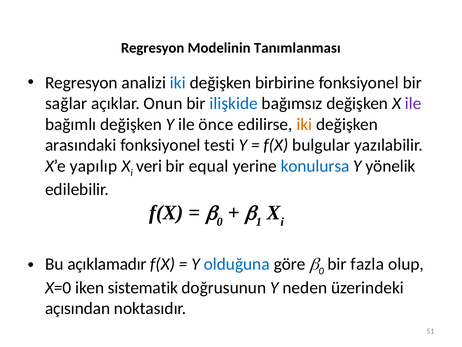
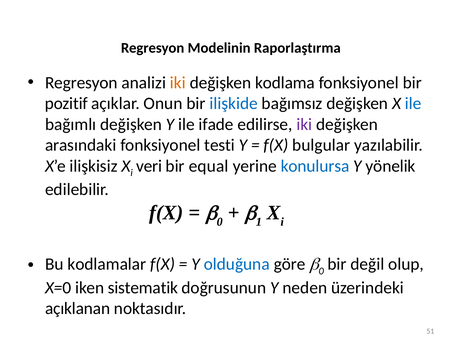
Tanımlanması: Tanımlanması -> Raporlaştırma (297, 48)
iki colour: blue -> orange (178, 82)
birbirine: birbirine -> kodlama (285, 82)
sağlar: sağlar -> pozitif (66, 103)
ile colour: purple -> blue (413, 103)
önce: önce -> ifade (216, 124)
iki colour: orange -> purple (304, 124)
yapılıp: yapılıp -> ilişkisiz (94, 166)
açıklamadır: açıklamadır -> kodlamalar (107, 264)
fazla: fazla -> değil (367, 264)
açısından: açısından -> açıklanan (78, 308)
